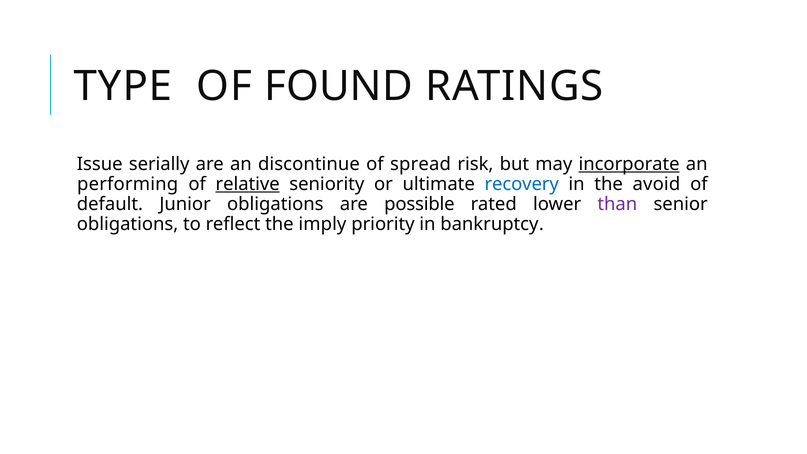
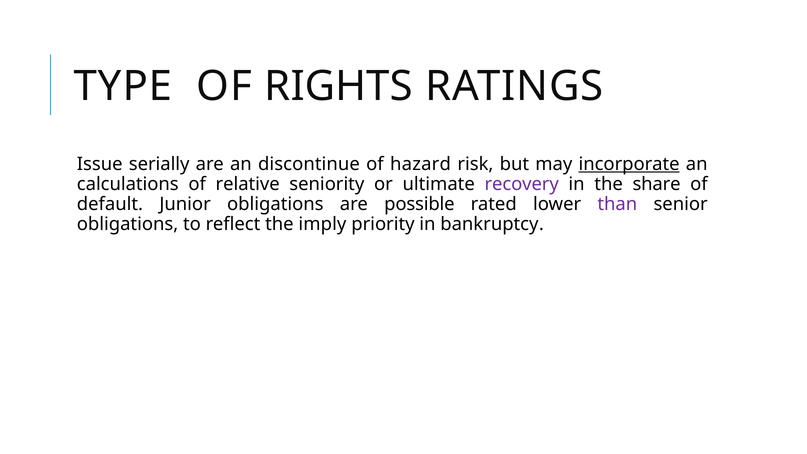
FOUND: FOUND -> RIGHTS (339, 87)
spread: spread -> hazard (421, 164)
performing: performing -> calculations (128, 184)
relative underline: present -> none (248, 184)
recovery colour: blue -> purple (522, 184)
avoid: avoid -> share (657, 184)
